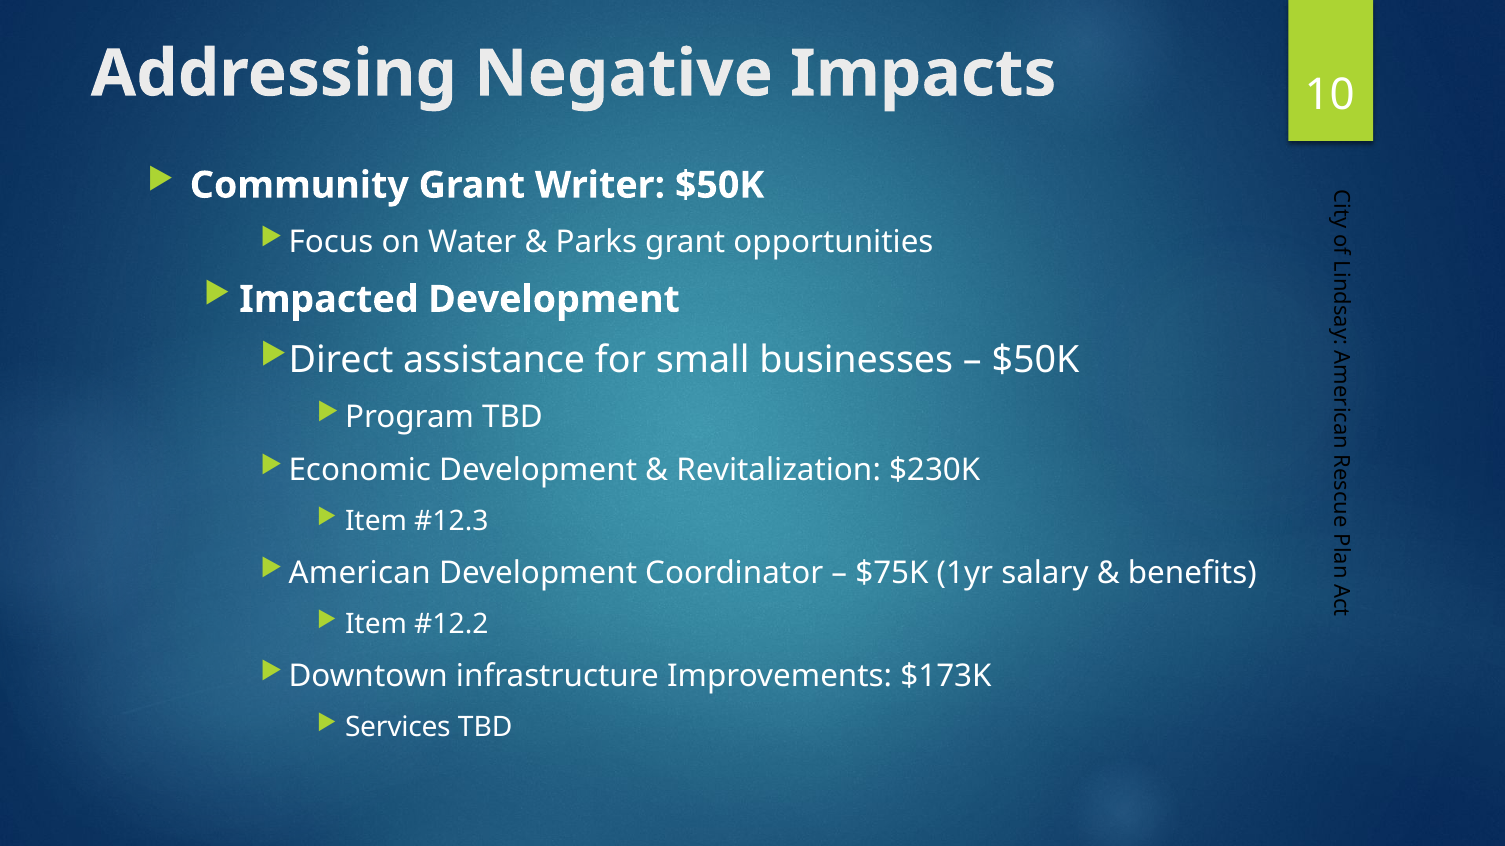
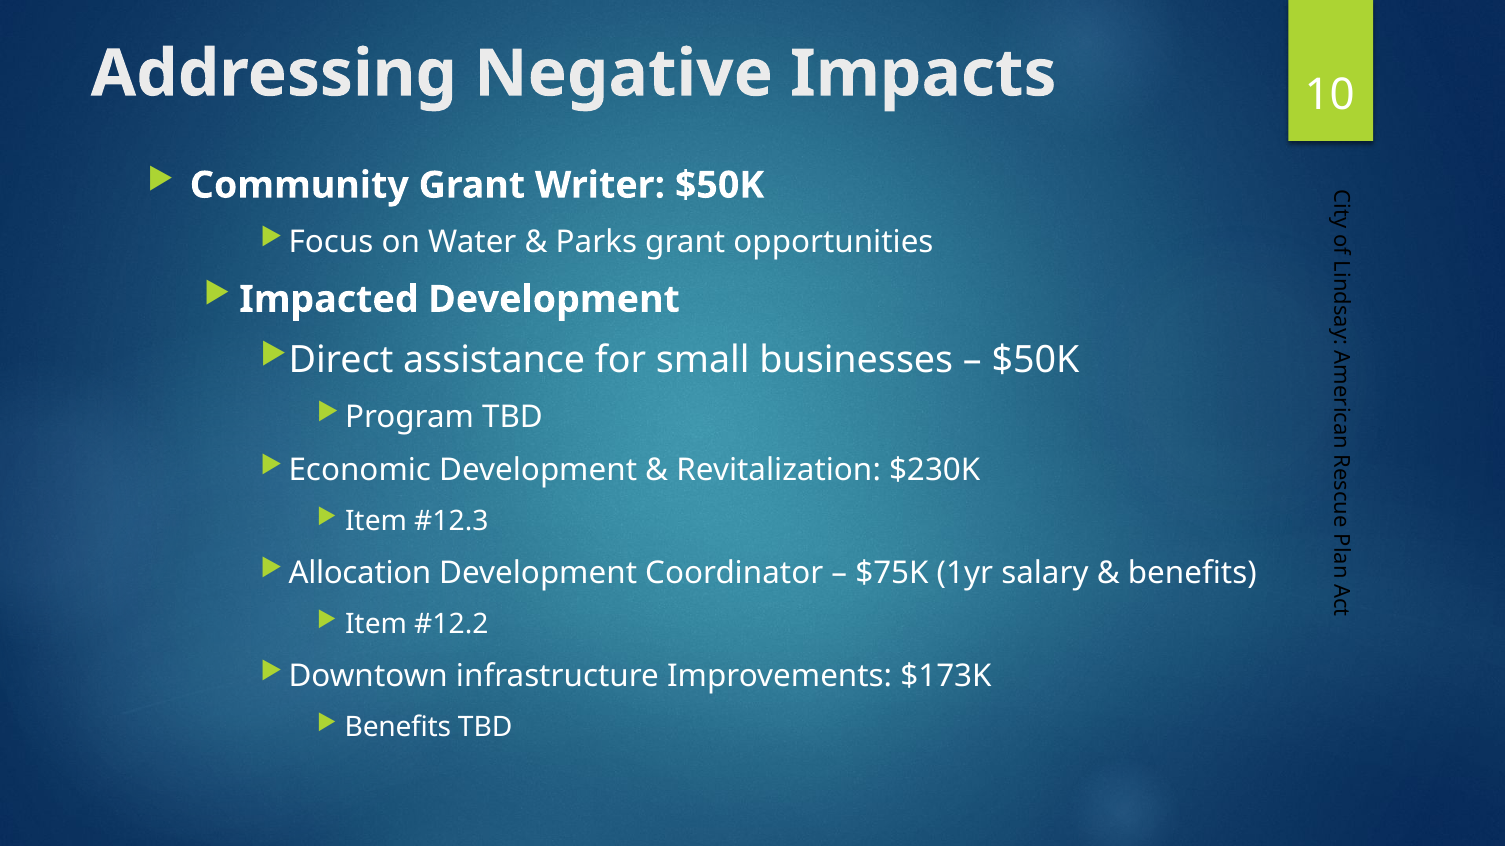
American: American -> Allocation (360, 573)
Services: Services -> Benefits (398, 728)
